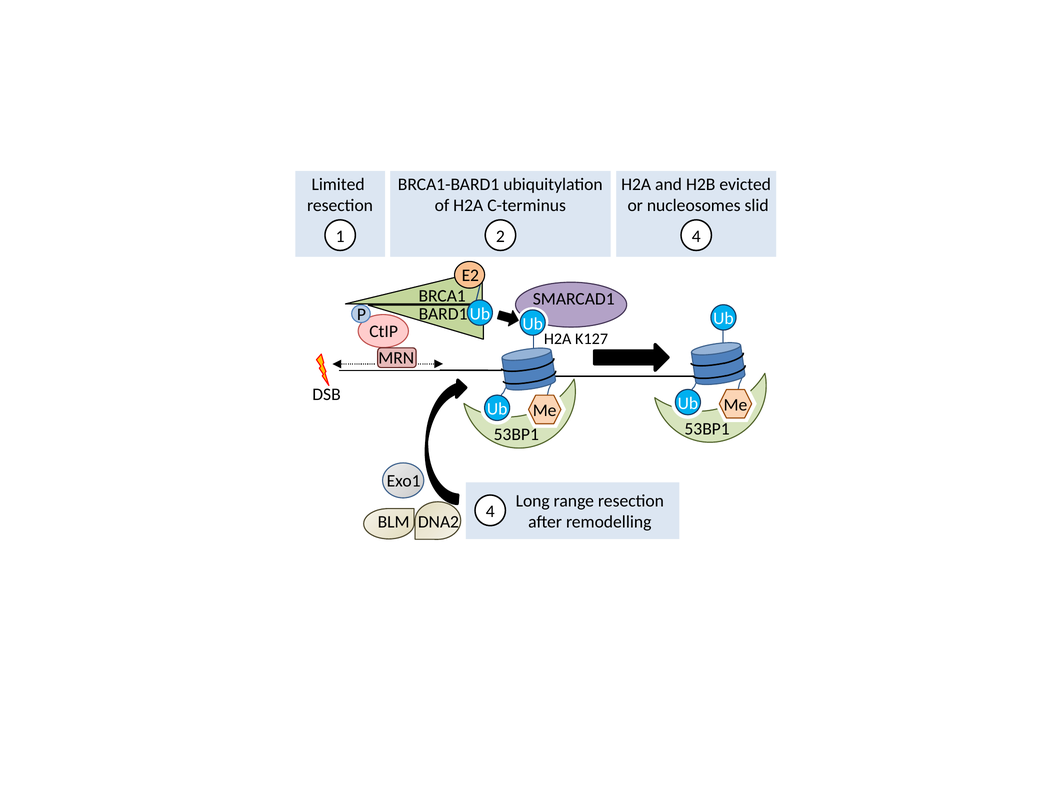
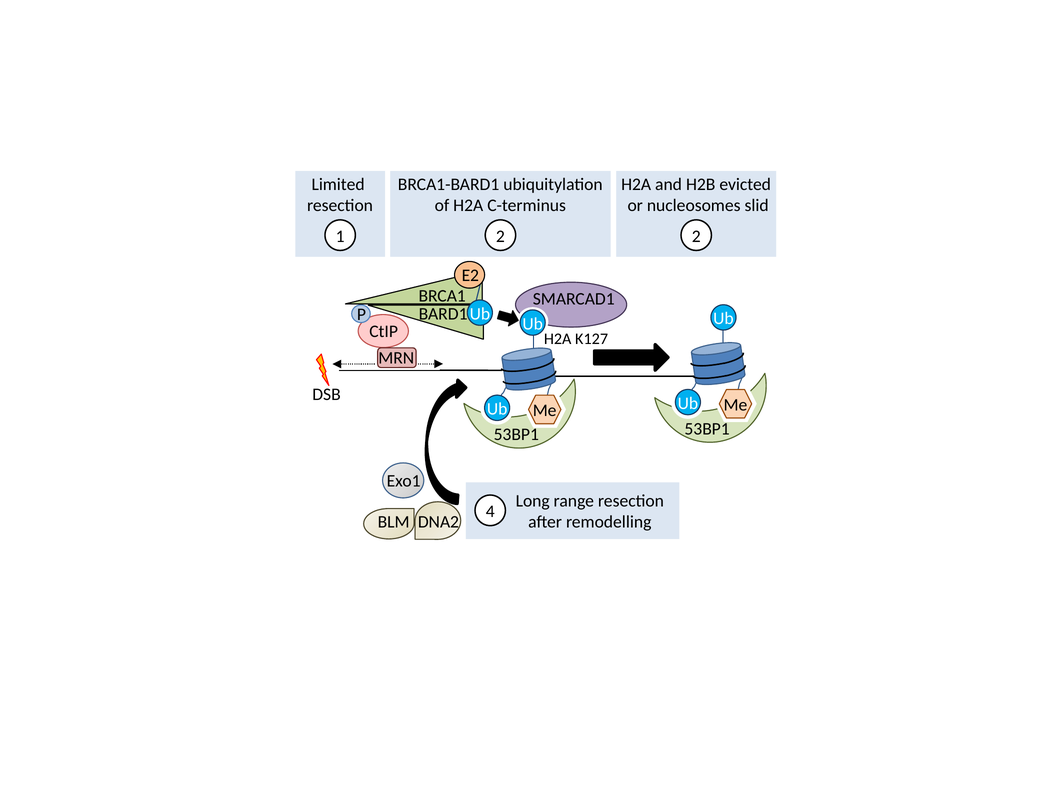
2 4: 4 -> 2 (696, 236)
